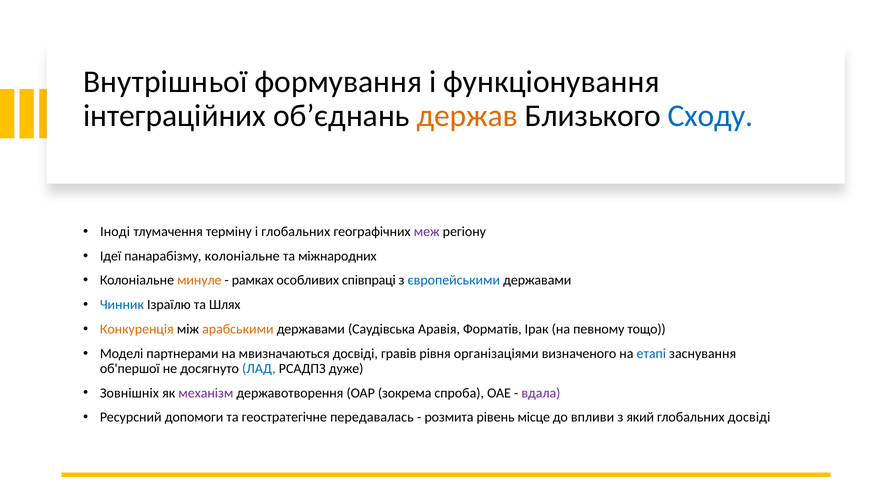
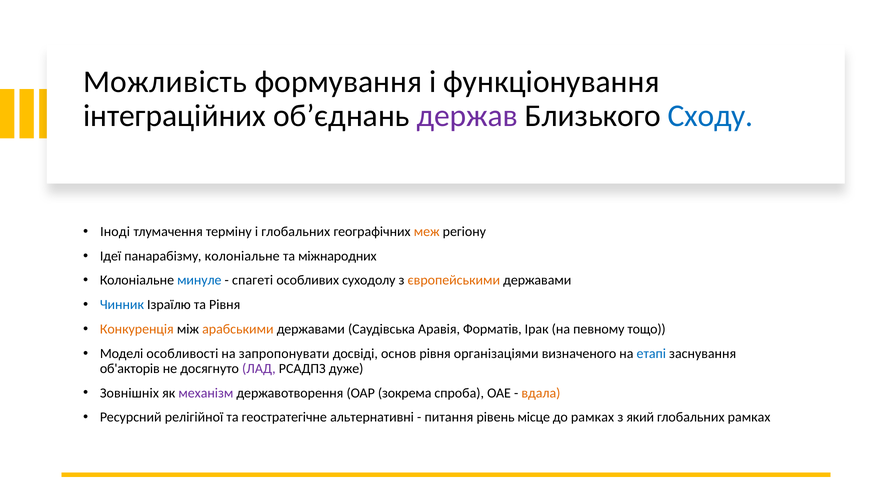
Внутрішньої: Внутрішньої -> Можливість (165, 82)
держав colour: orange -> purple (467, 116)
меж colour: purple -> orange (427, 232)
минуле colour: orange -> blue (199, 280)
рамках: рамках -> спагеті (253, 280)
співпраці: співпраці -> суходолу (369, 280)
європейськими colour: blue -> orange (454, 280)
та Шлях: Шлях -> Рівня (225, 305)
партнерами: партнерами -> особливості (182, 353)
мвизначаються: мвизначаються -> запропонувати (284, 353)
гравів: гравів -> основ (399, 353)
об'першої: об'першої -> об'акторів (130, 368)
ЛАД colour: blue -> purple (259, 368)
вдала colour: purple -> orange (541, 393)
допомоги: допомоги -> релігійної (194, 417)
передавалась: передавалась -> альтернативні (372, 417)
розмита: розмита -> питання (449, 417)
до впливи: впливи -> рамках (593, 417)
глобальних досвіді: досвіді -> рамках (749, 417)
